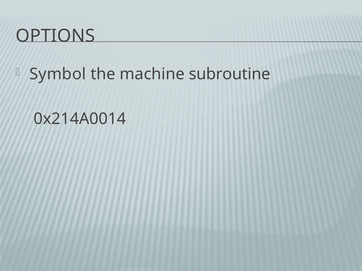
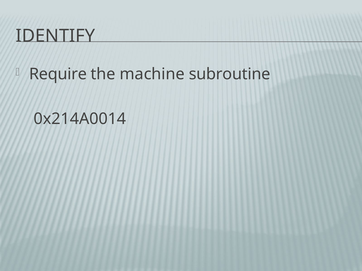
OPTIONS: OPTIONS -> IDENTIFY (55, 36)
Symbol: Symbol -> Require (58, 74)
